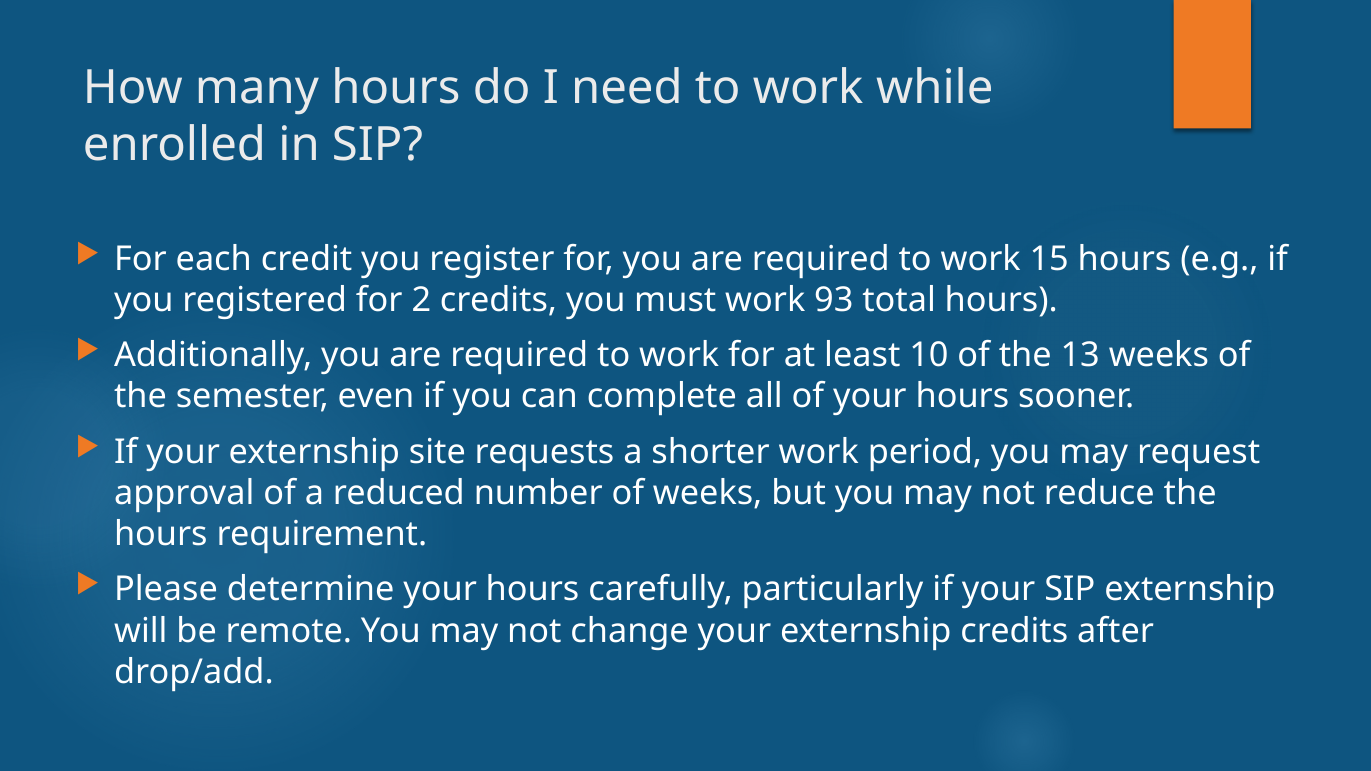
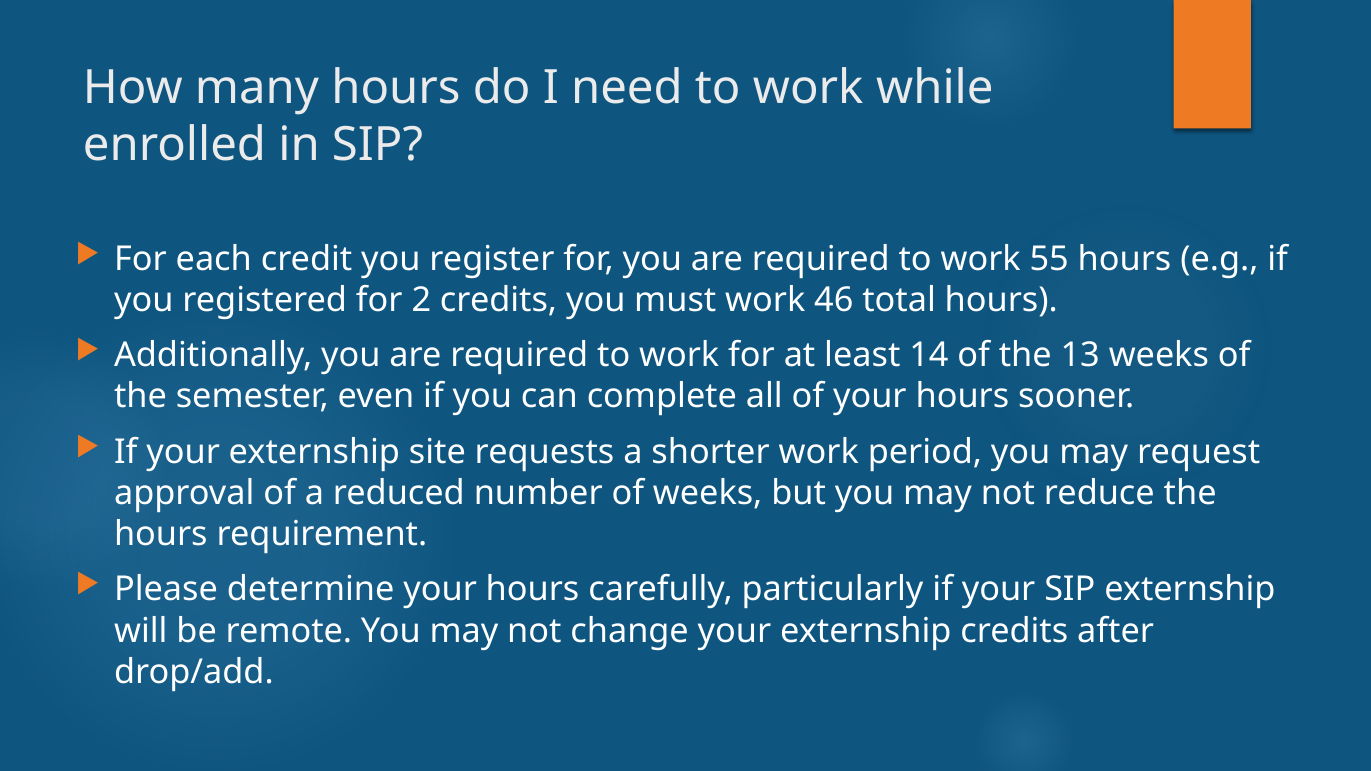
15: 15 -> 55 (1049, 259)
93: 93 -> 46 (834, 300)
10: 10 -> 14 (929, 356)
